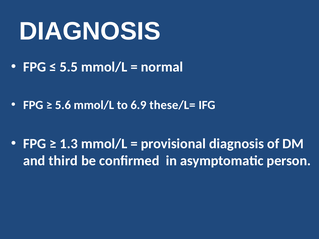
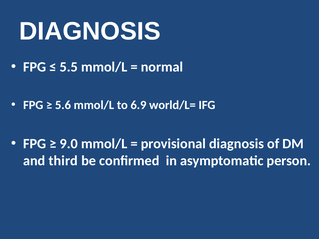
these/L=: these/L= -> world/L= (172, 105)
1.3: 1.3 -> 9.0 (69, 144)
